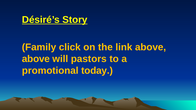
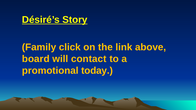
above: above -> board (36, 59)
pastors: pastors -> contact (89, 59)
